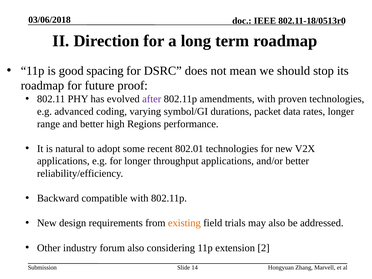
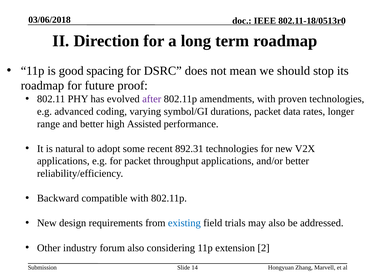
Regions: Regions -> Assisted (144, 124)
802.01: 802.01 -> 892.31 (189, 149)
for longer: longer -> packet (138, 161)
existing colour: orange -> blue (184, 223)
